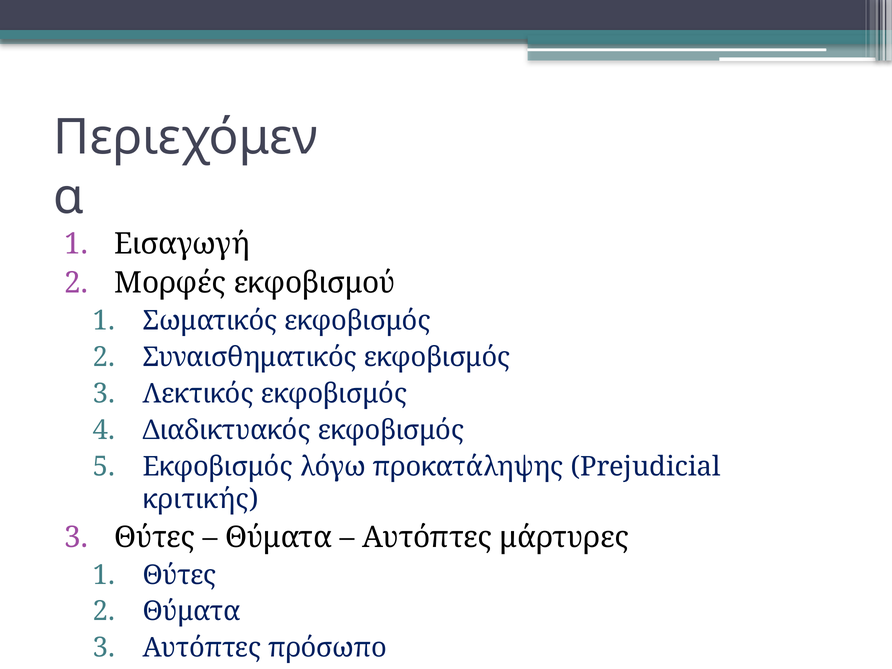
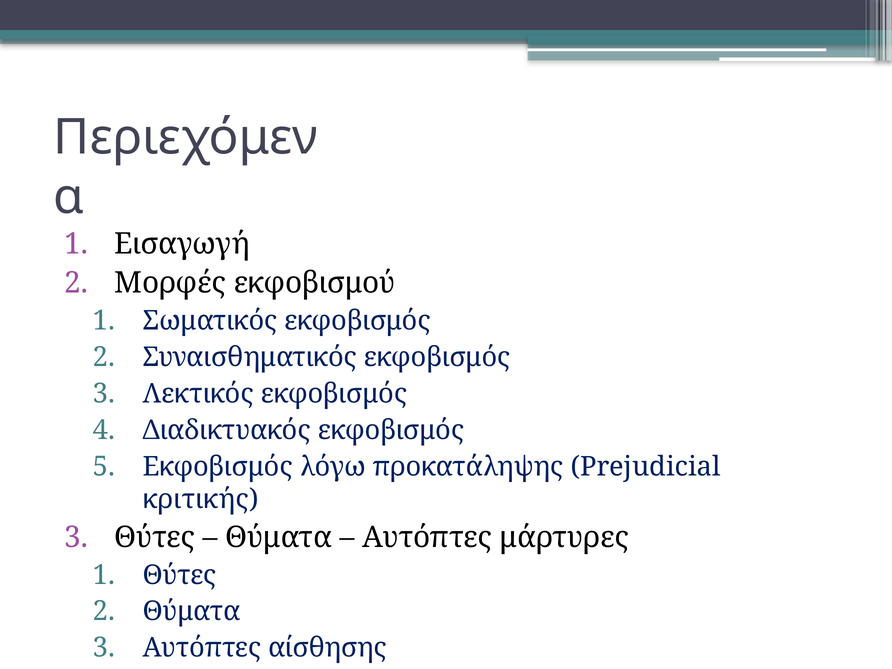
πρόσωπο: πρόσωπο -> αίσθησης (328, 648)
